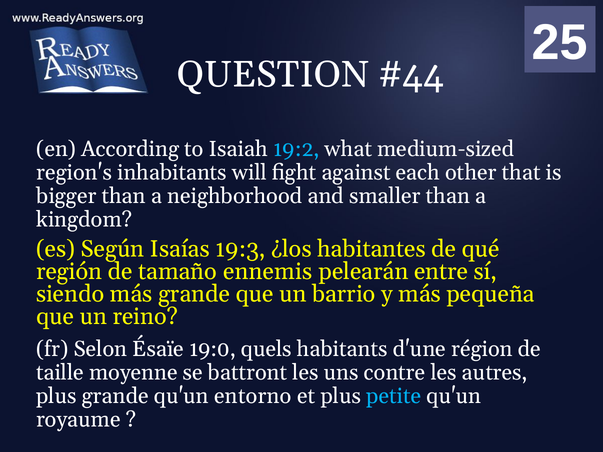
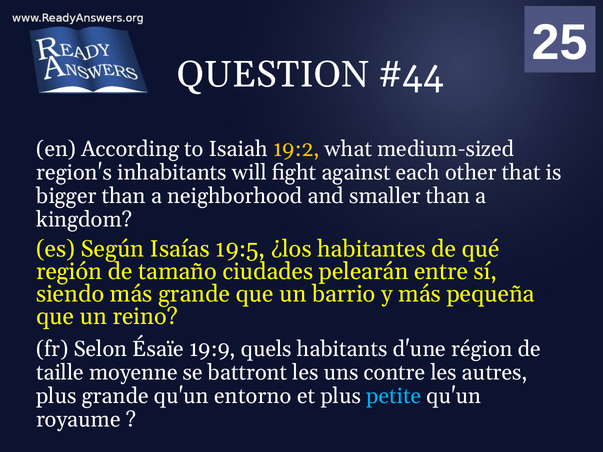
19:2 colour: light blue -> yellow (296, 149)
19:3: 19:3 -> 19:5 (240, 249)
ennemis: ennemis -> ciudades (268, 272)
19:0: 19:0 -> 19:9 (212, 349)
